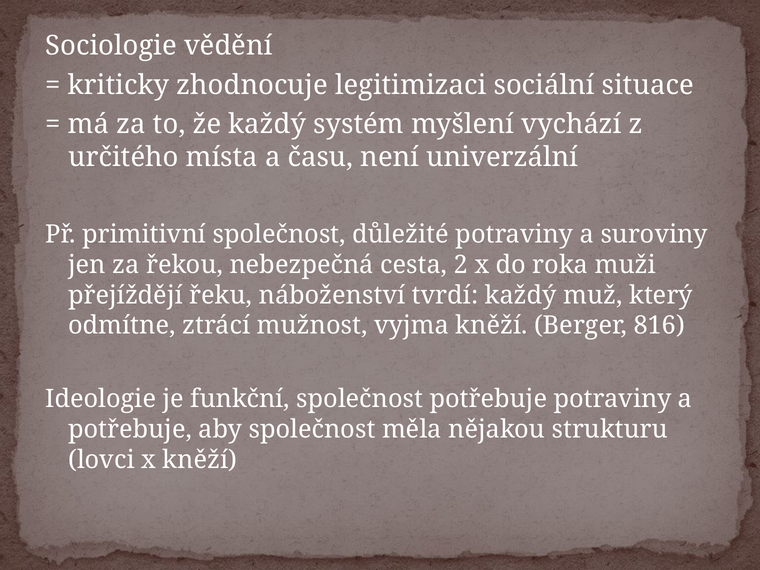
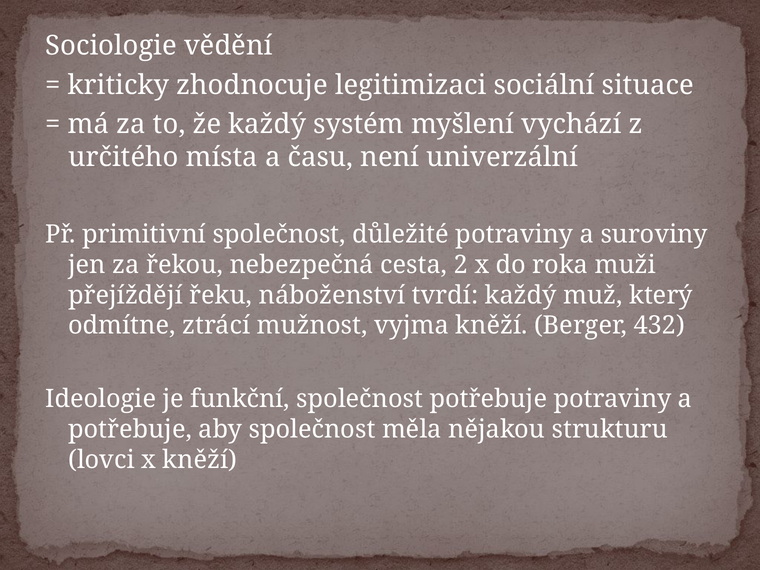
816: 816 -> 432 (659, 326)
